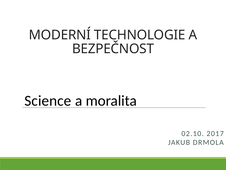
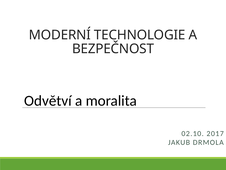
Science: Science -> Odvětví (48, 101)
